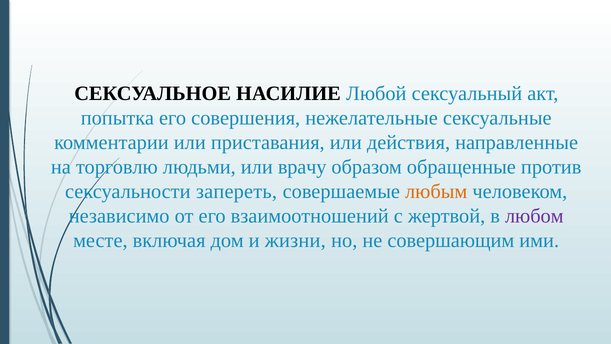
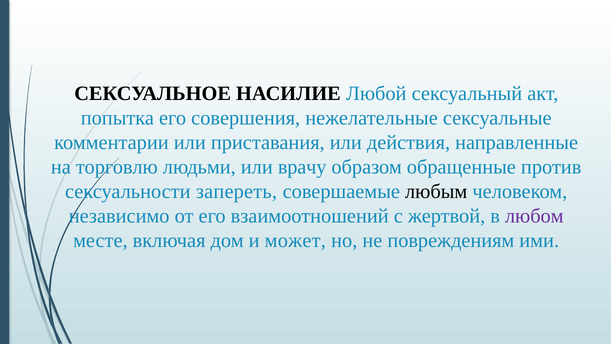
любым colour: orange -> black (436, 191)
жизни: жизни -> может (295, 240)
совершающим: совершающим -> повреждениям (451, 240)
